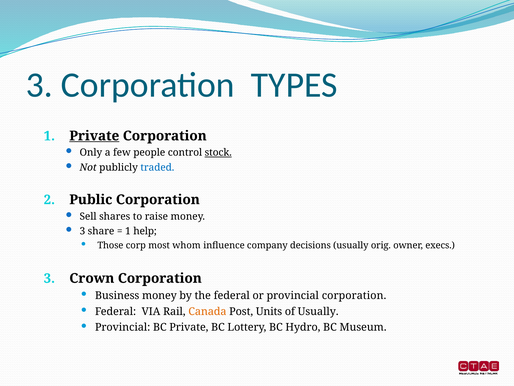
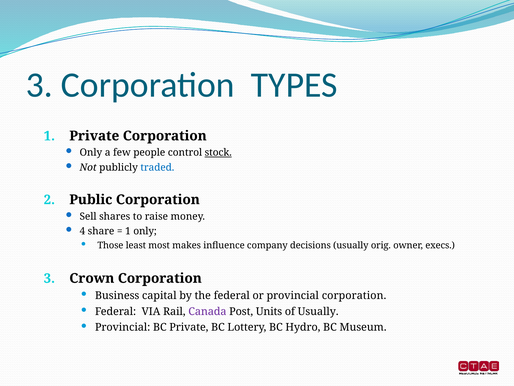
Private underline: present -> none (94, 136)
3: 3 -> 4 (82, 231)
1 help: help -> only (145, 231)
corp: corp -> least (136, 245)
whom: whom -> makes (187, 245)
Business money: money -> capital (159, 295)
Canada colour: orange -> purple (207, 311)
